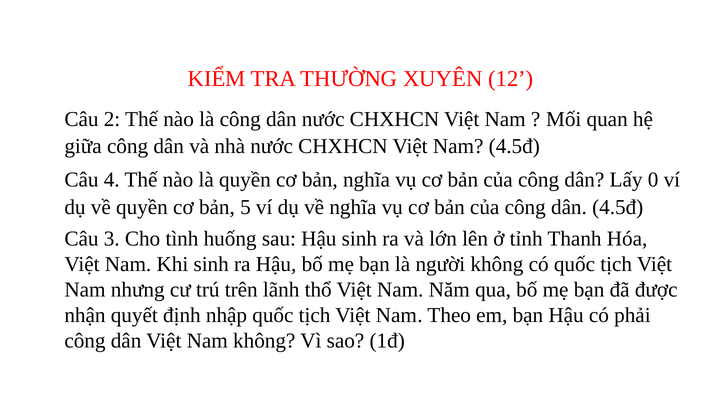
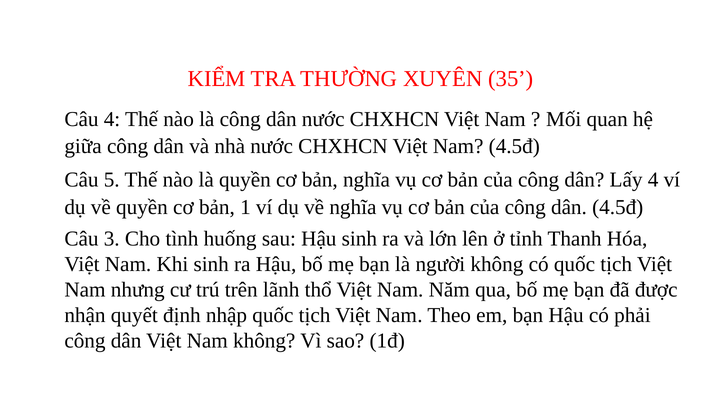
12: 12 -> 35 (511, 79)
Câu 2: 2 -> 4 (112, 119)
4: 4 -> 5 (112, 180)
Lấy 0: 0 -> 4 (653, 180)
5: 5 -> 1 (245, 207)
